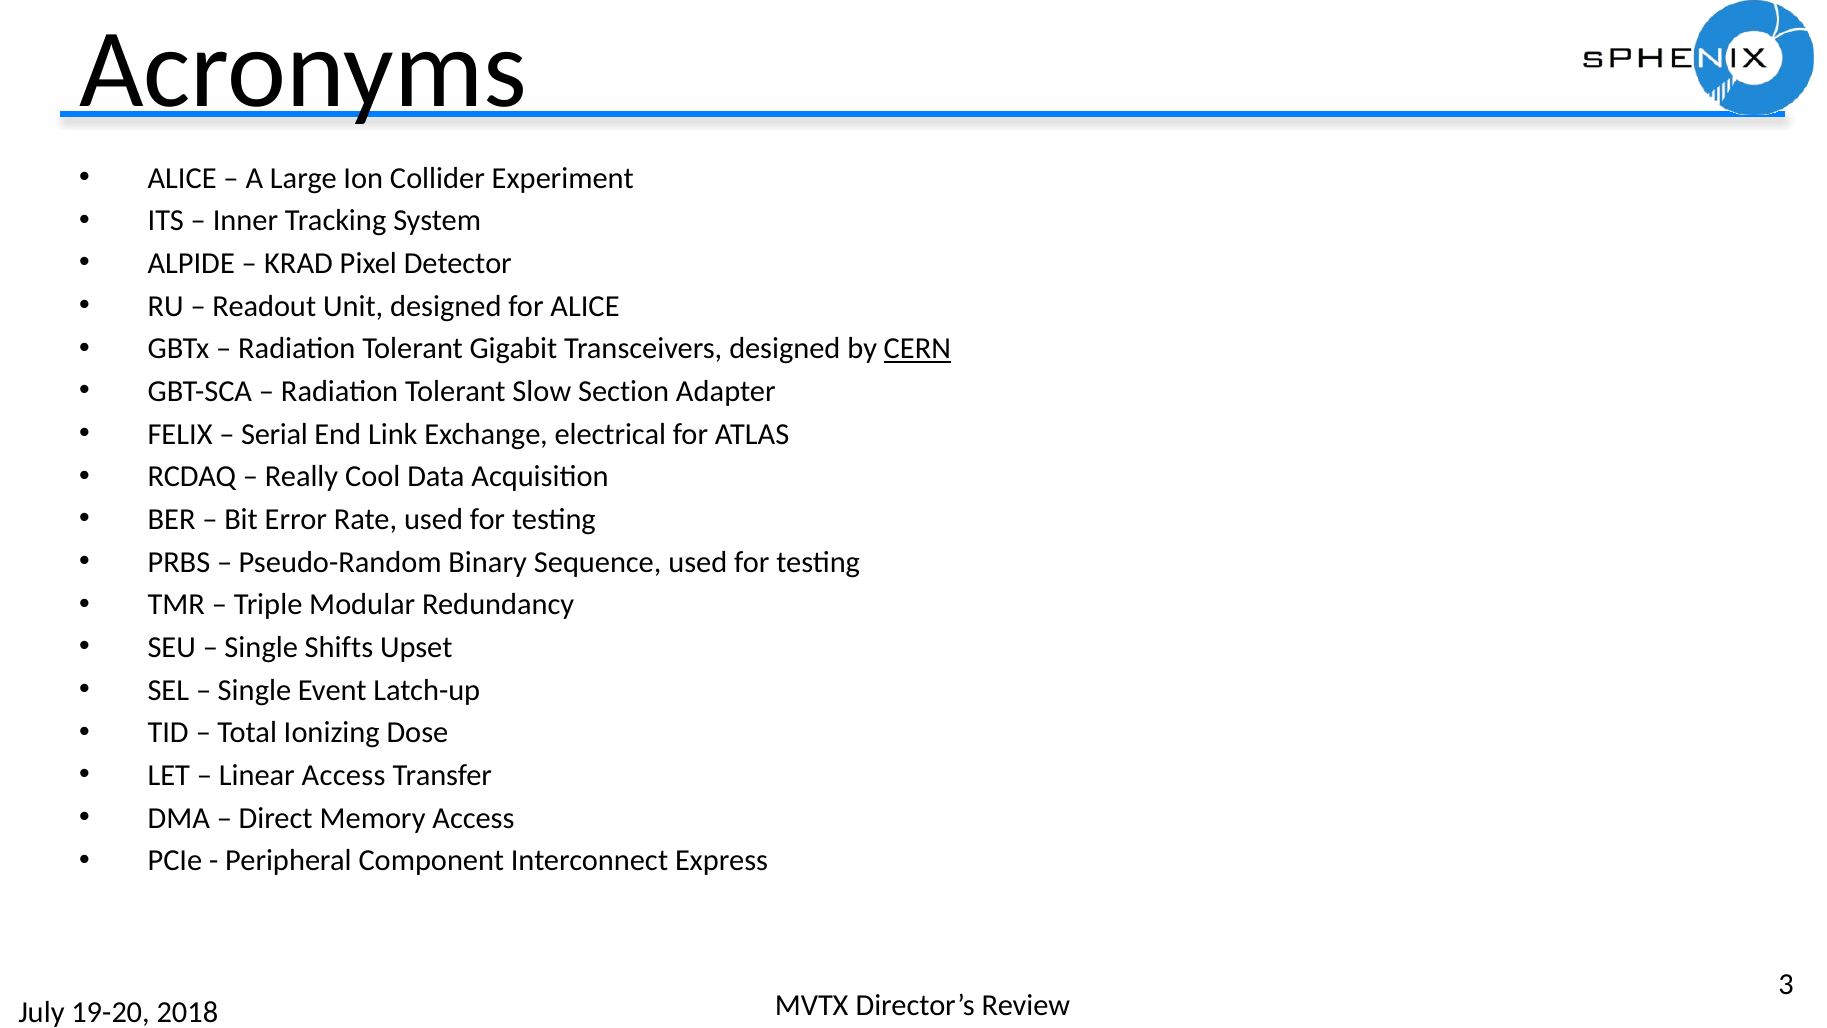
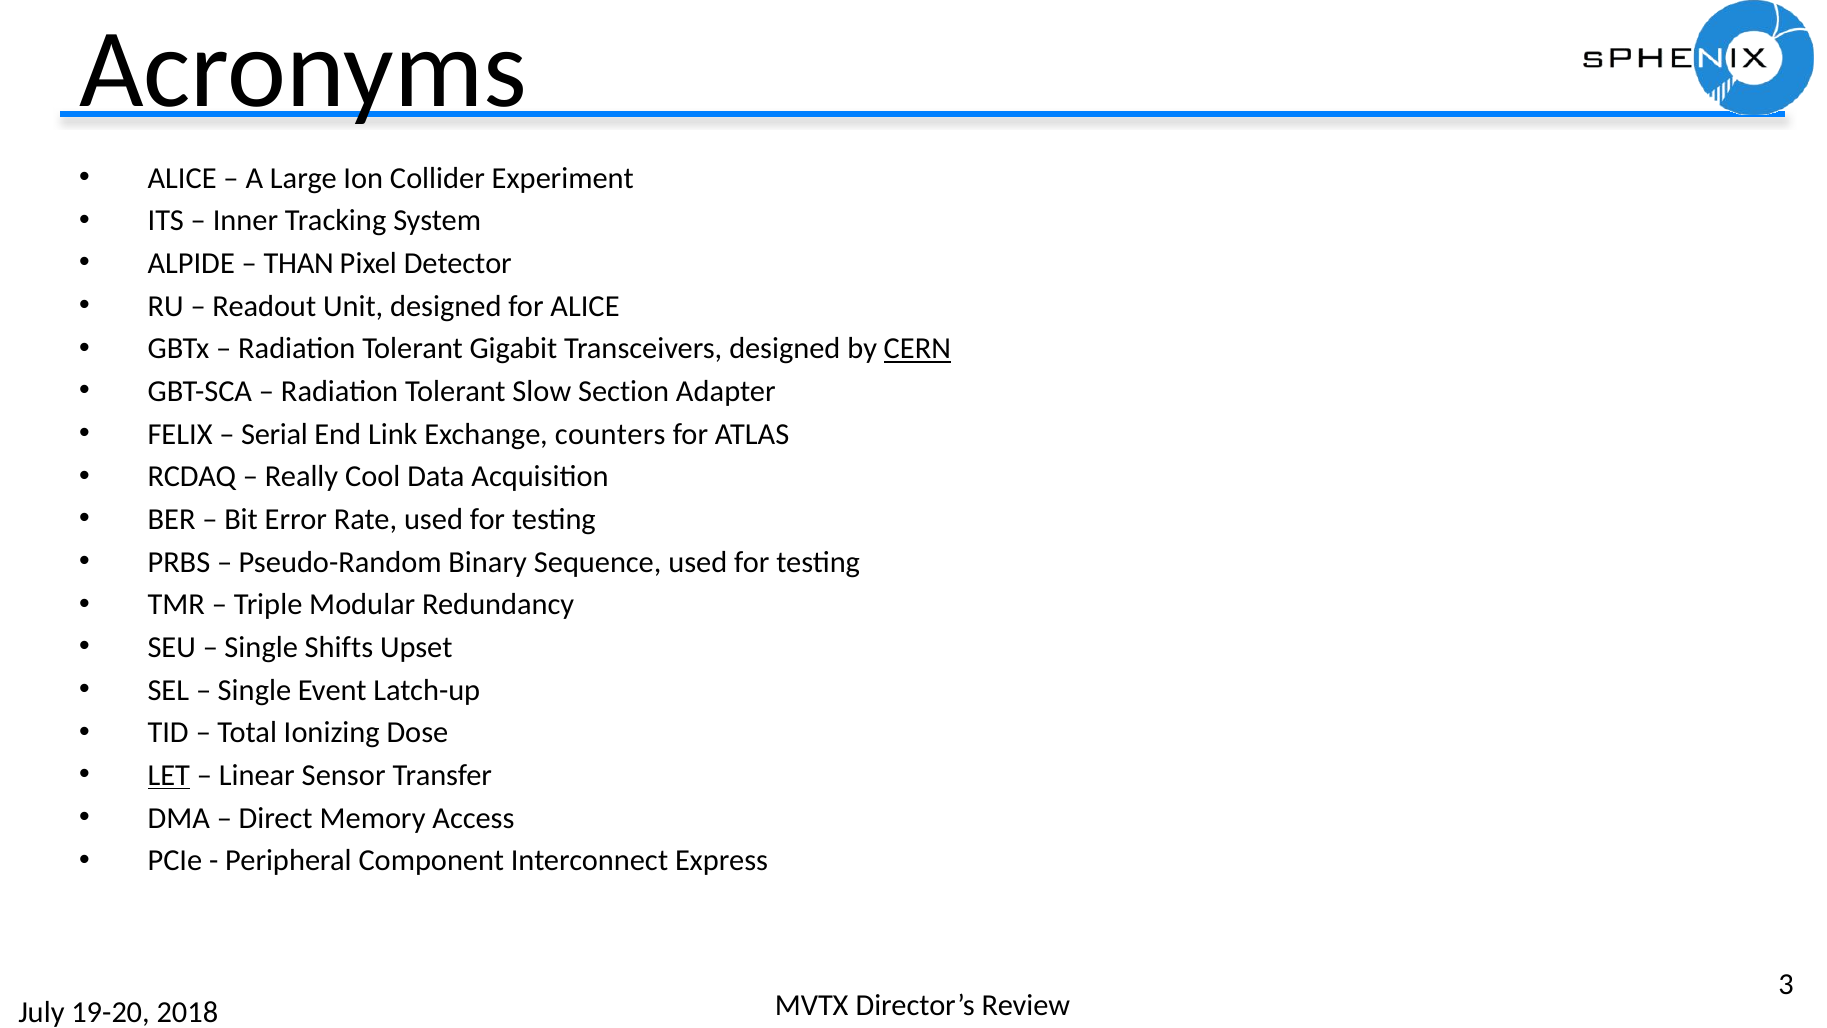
KRAD: KRAD -> THAN (299, 263)
electrical: electrical -> counters (610, 434)
LET underline: none -> present (169, 775)
Linear Access: Access -> Sensor (344, 775)
